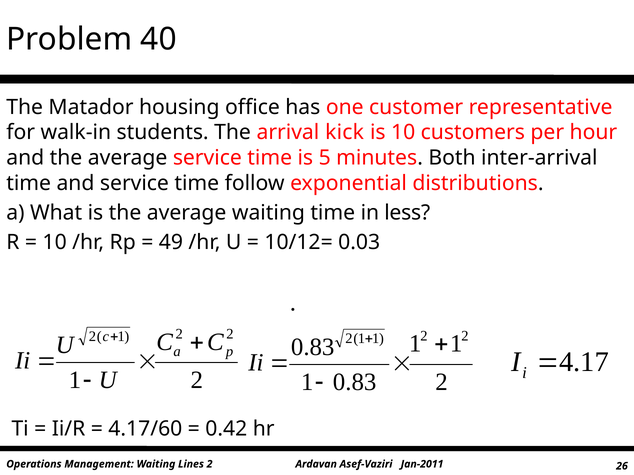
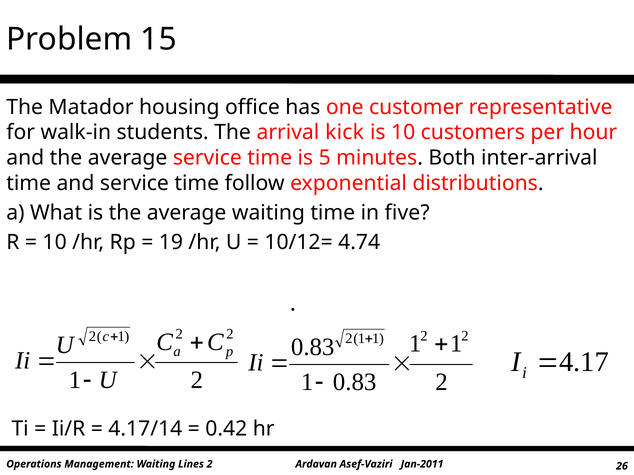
40: 40 -> 15 (159, 39)
less: less -> five (407, 213)
49: 49 -> 19 (171, 242)
0.03: 0.03 -> 4.74 (359, 242)
4.17/60: 4.17/60 -> 4.17/14 (145, 429)
